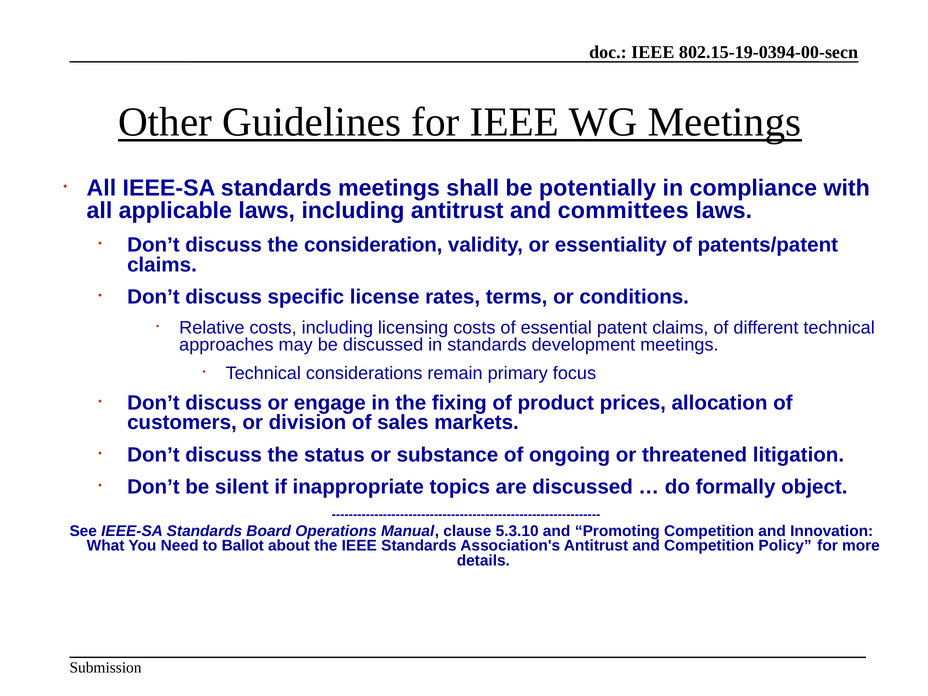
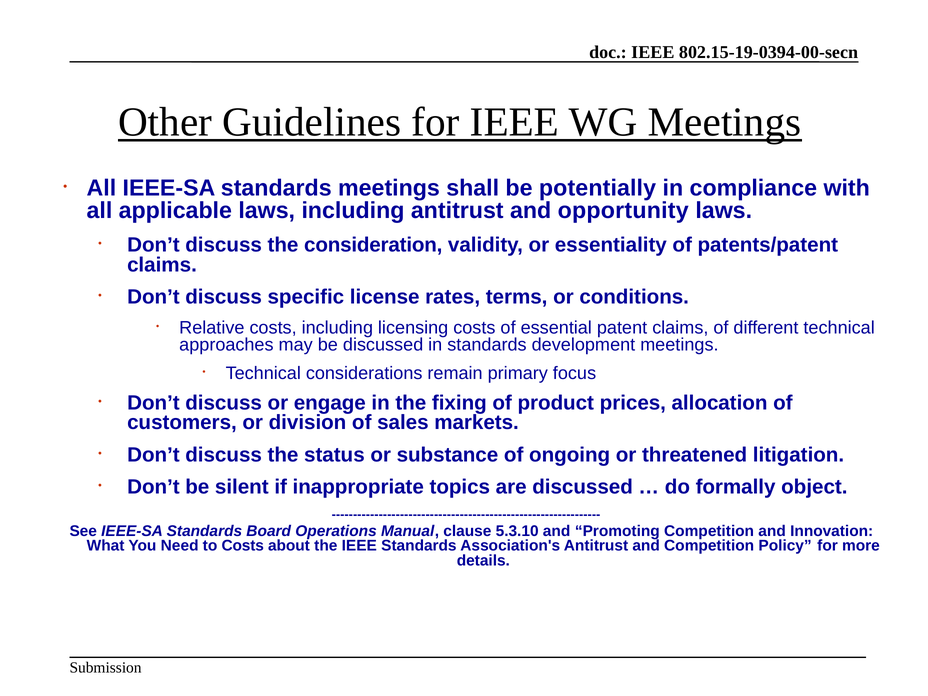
committees: committees -> opportunity (623, 210)
to Ballot: Ballot -> Costs (243, 546)
